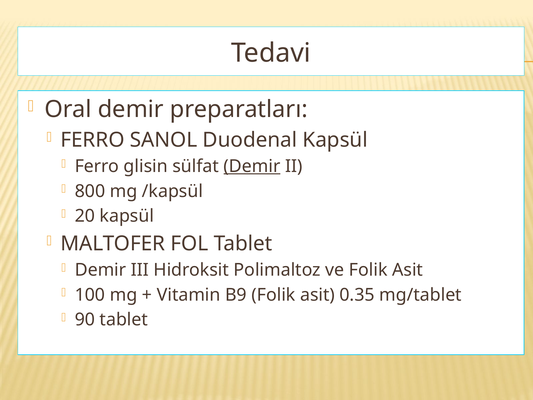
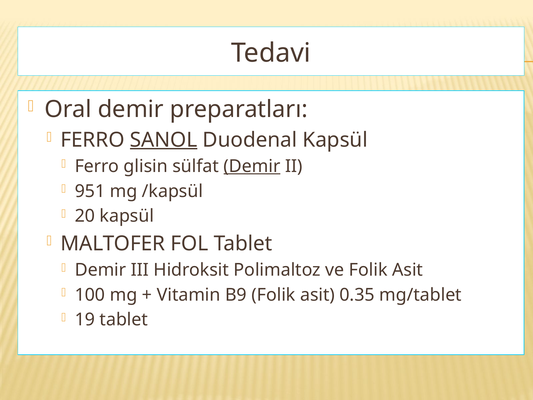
SANOL underline: none -> present (164, 140)
800: 800 -> 951 (90, 191)
90: 90 -> 19 (85, 320)
